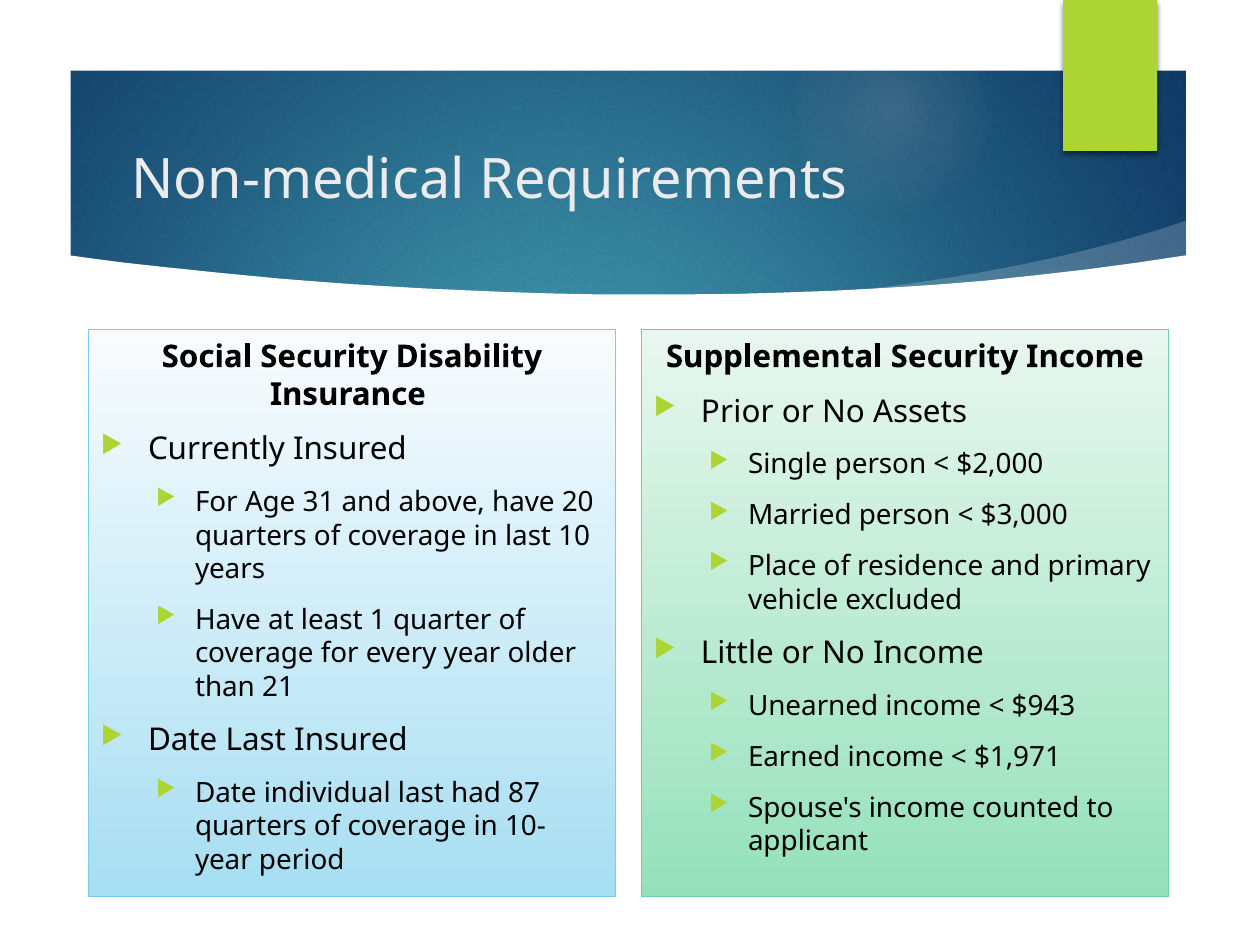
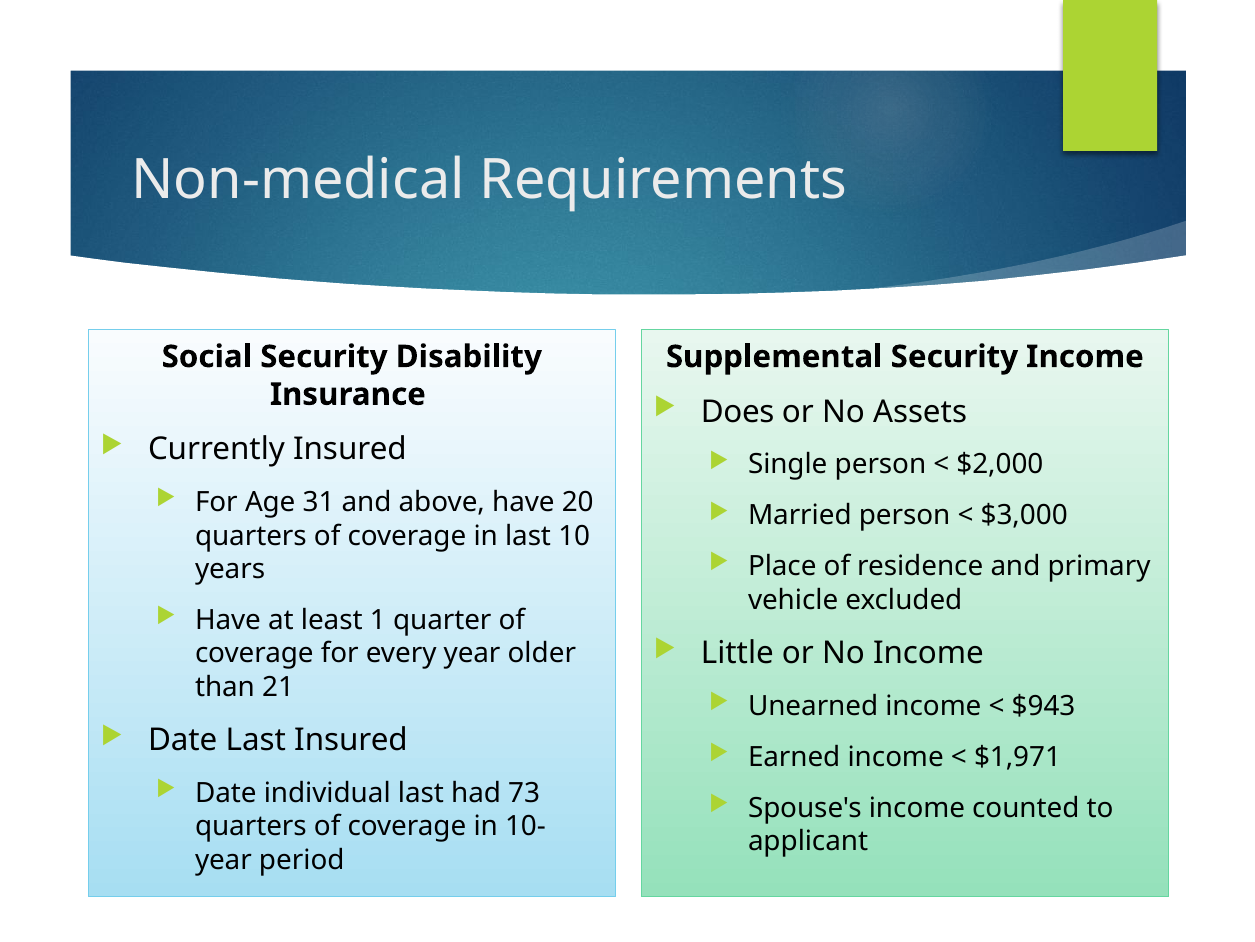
Prior: Prior -> Does (738, 412)
87: 87 -> 73 (524, 793)
